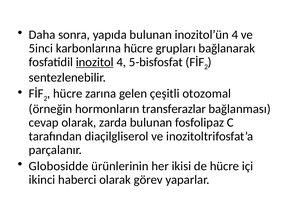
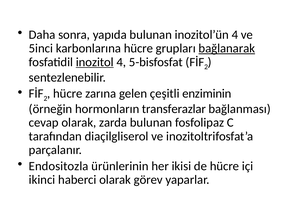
bağlanarak underline: none -> present (227, 48)
otozomal: otozomal -> enziminin (207, 94)
Globosidde: Globosidde -> Endositozla (59, 166)
